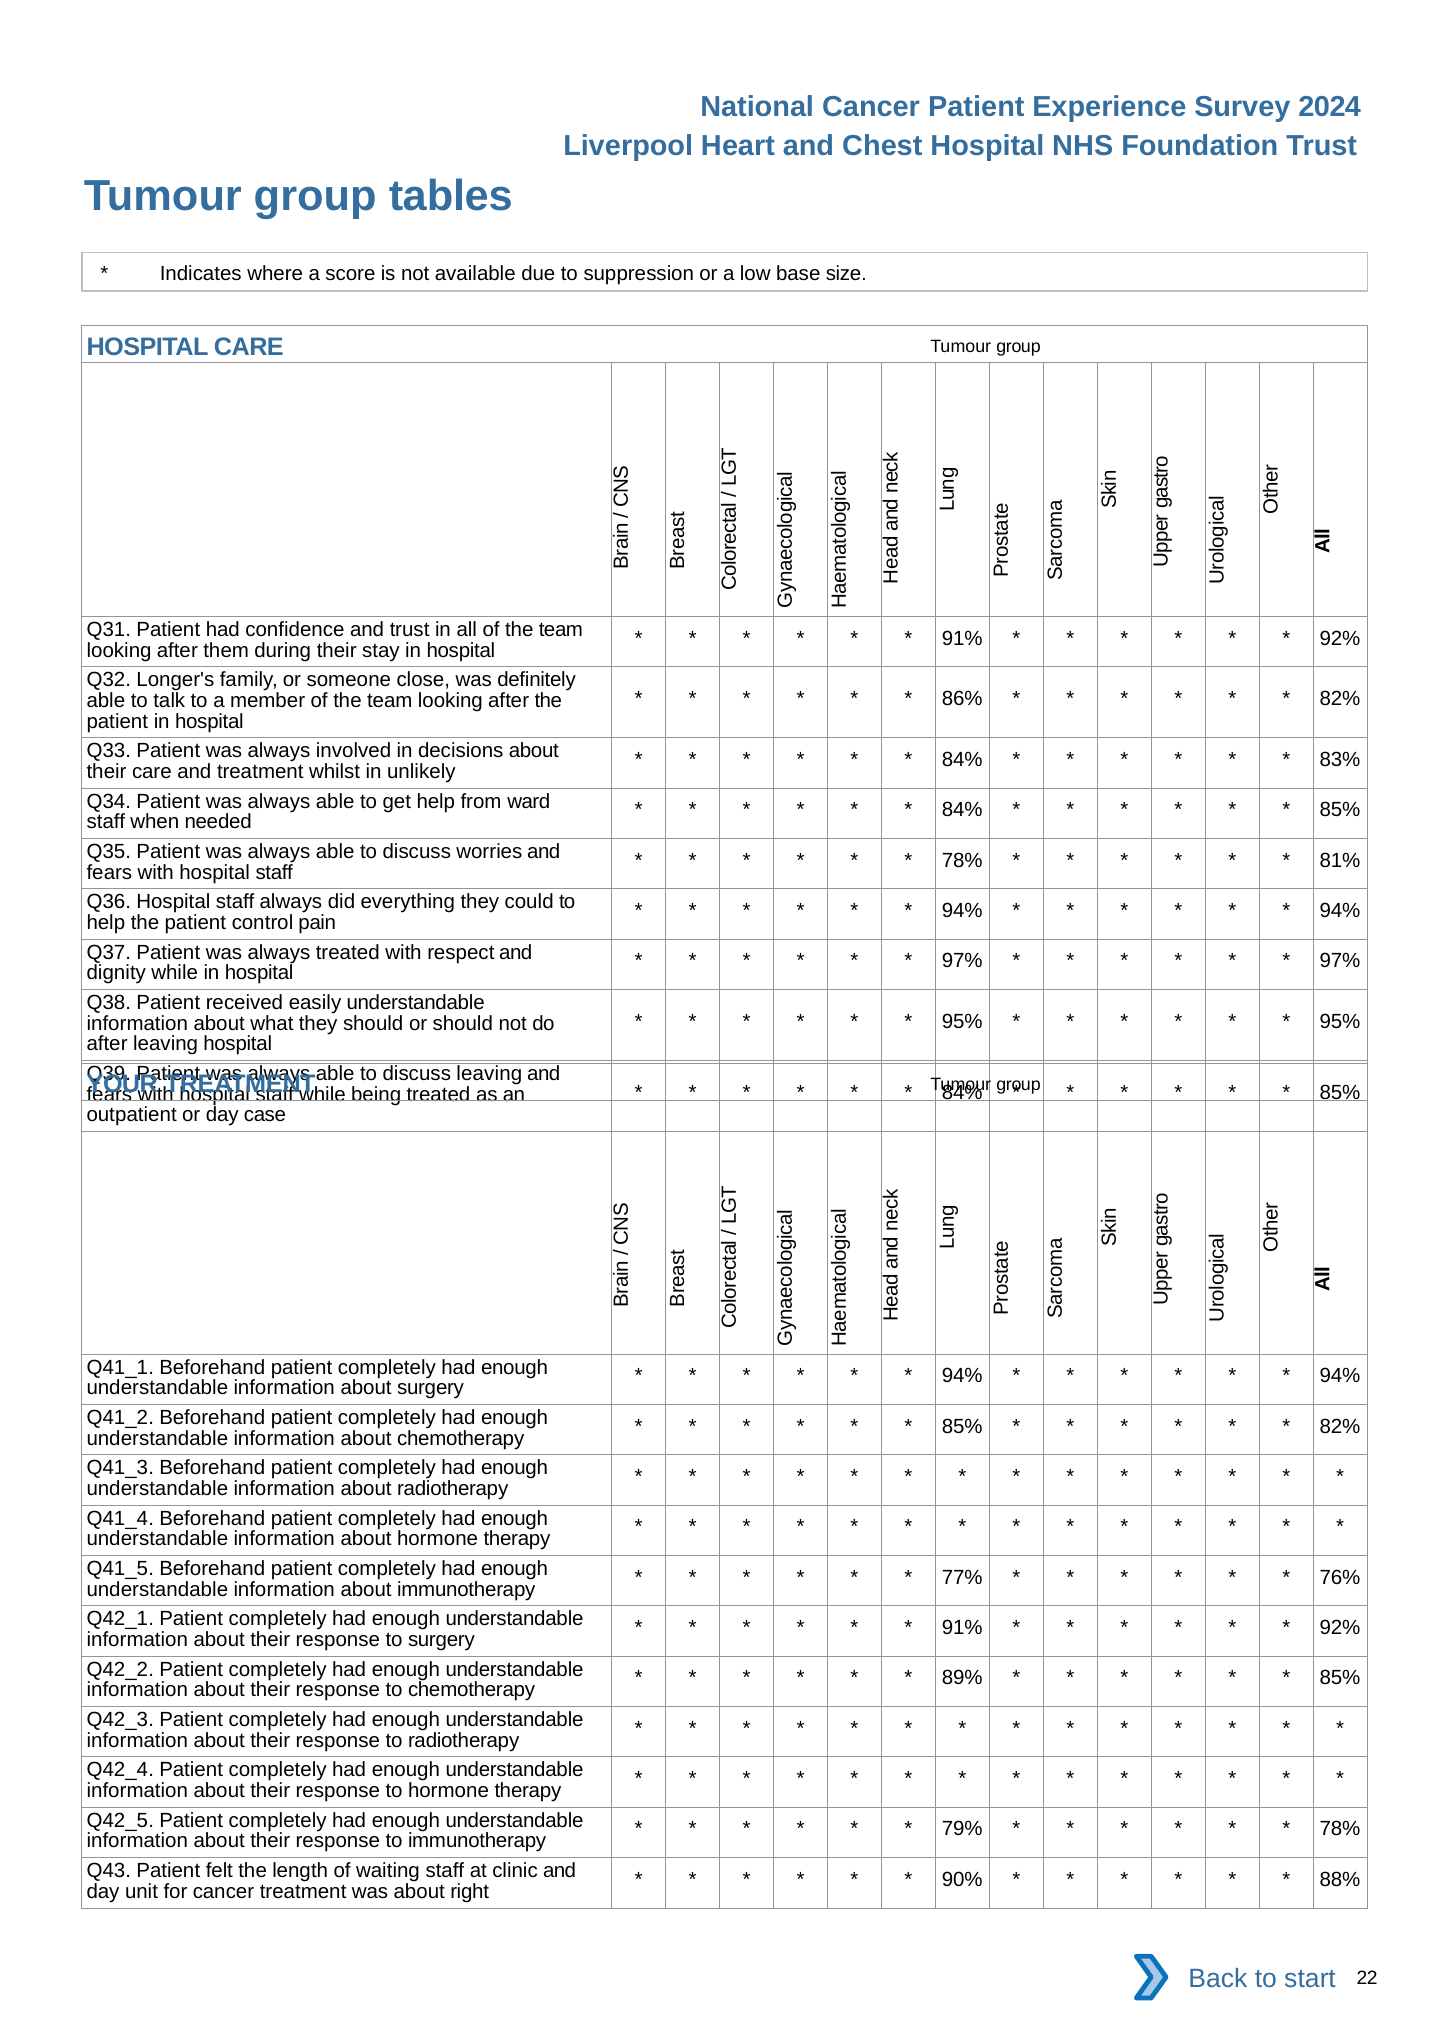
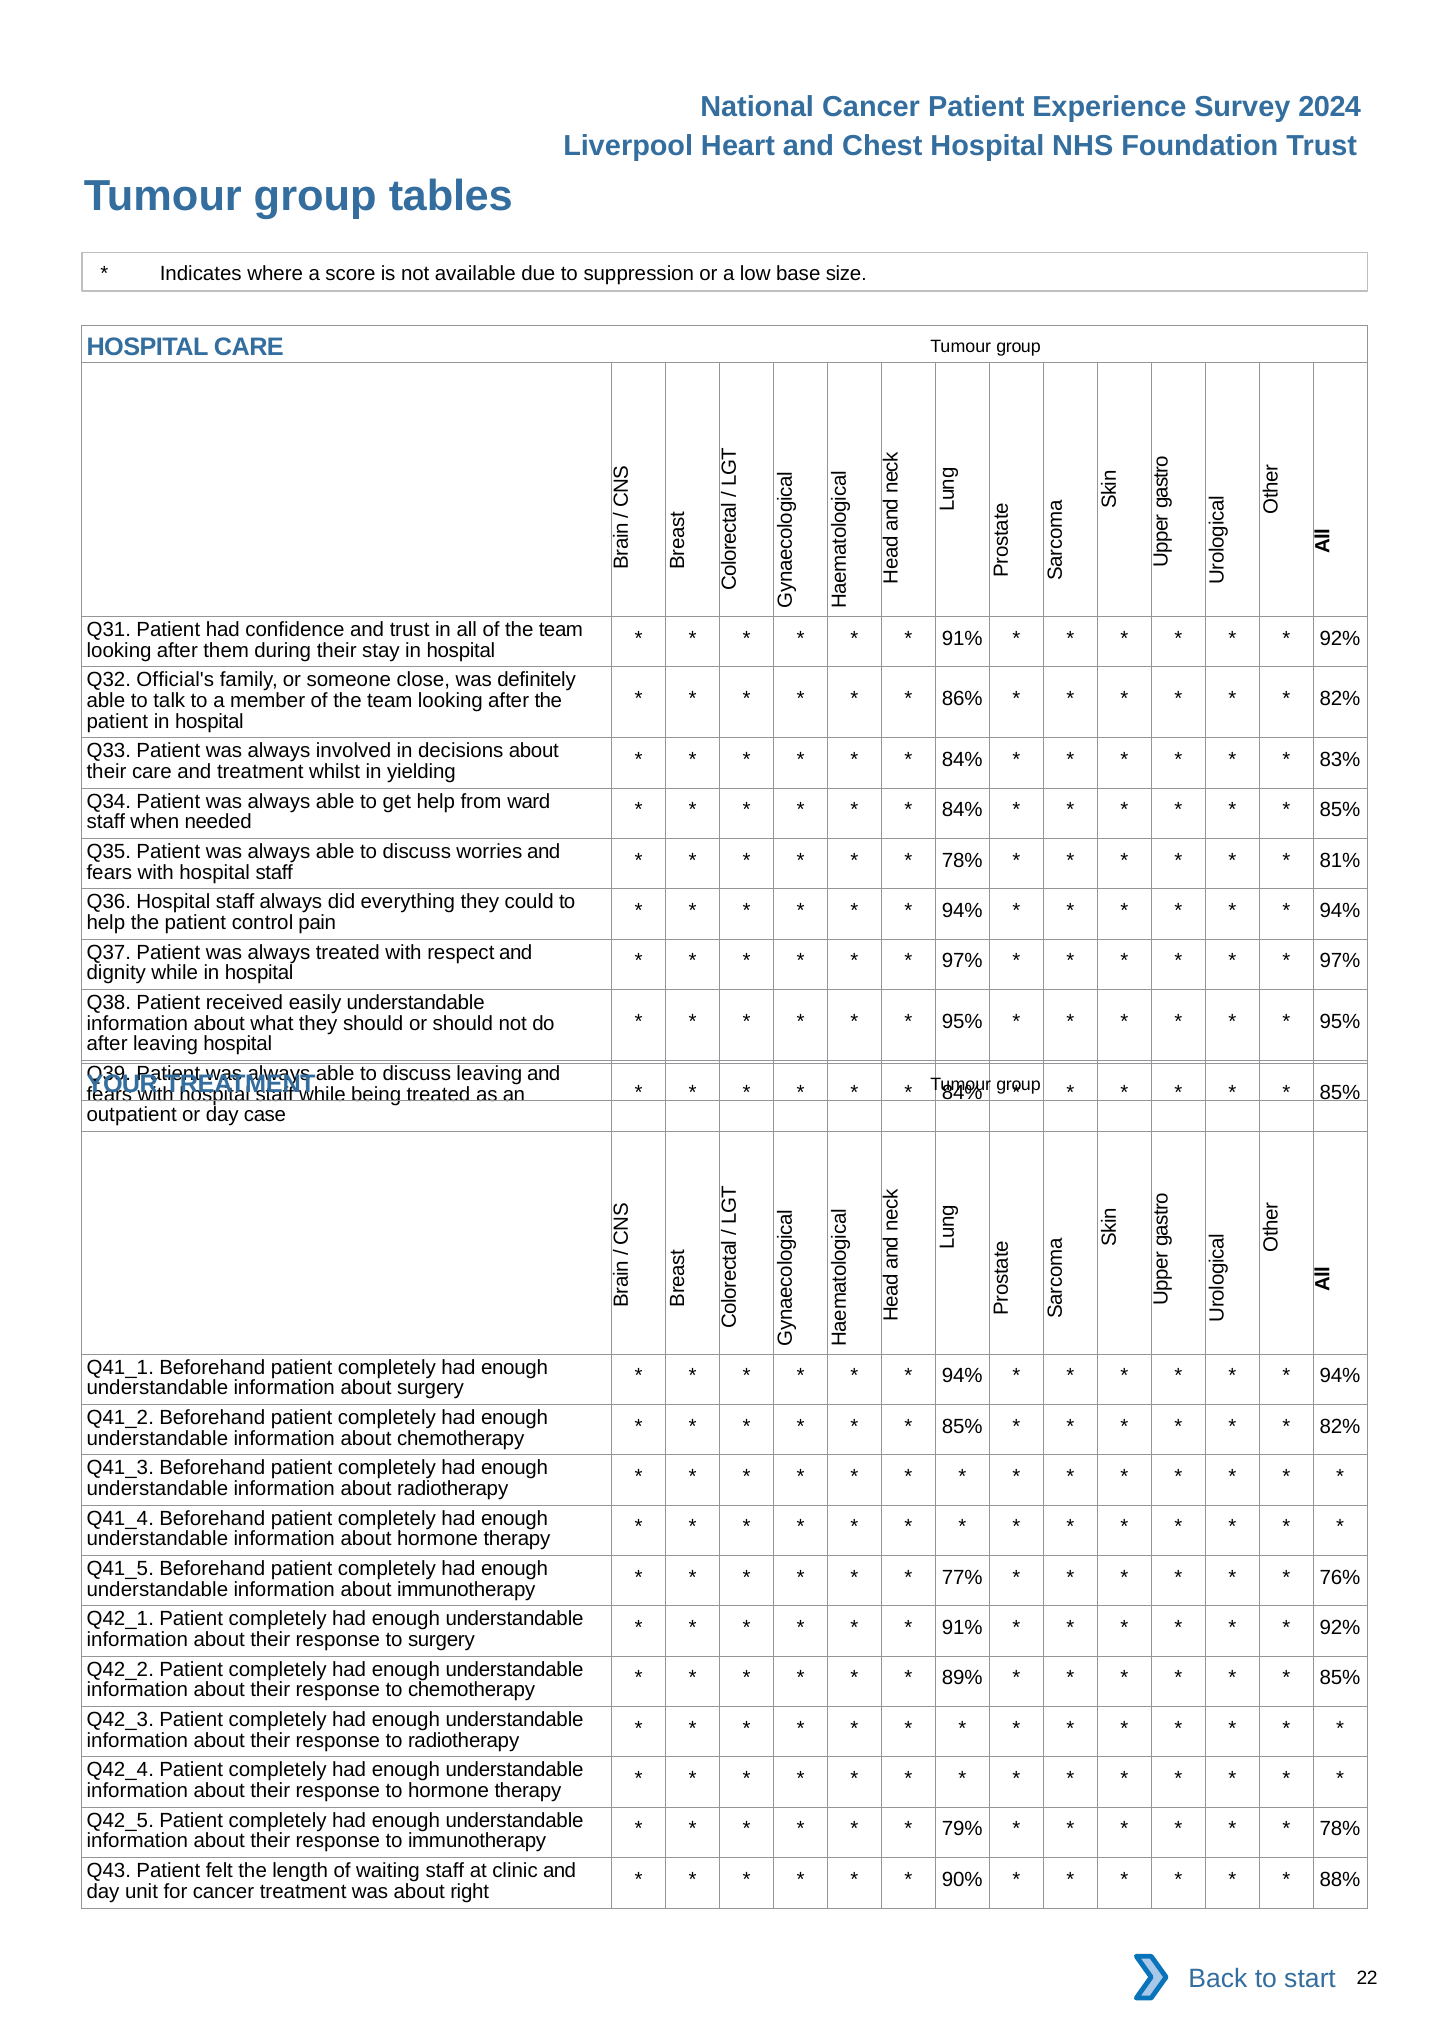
Longer's: Longer's -> Official's (175, 680)
unlikely: unlikely -> yielding (421, 772)
